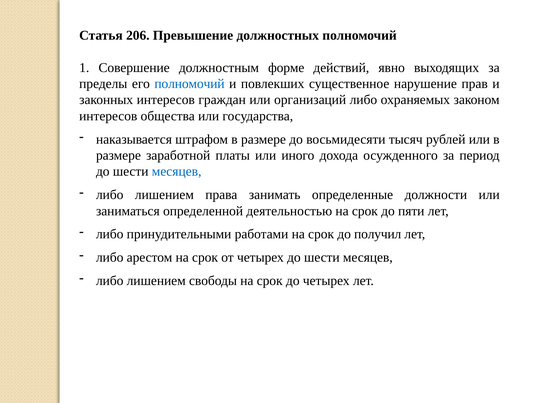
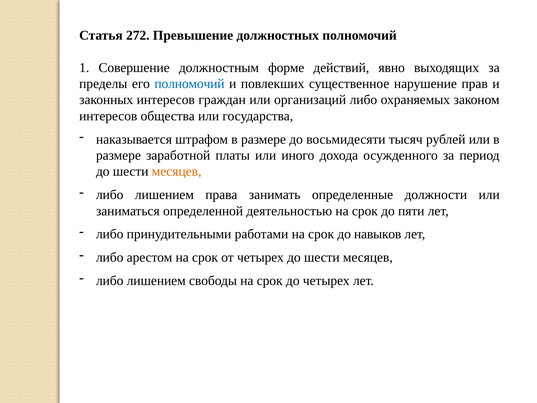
206: 206 -> 272 (138, 35)
месяцев colour: blue -> orange (177, 171)
получил: получил -> навыков (378, 234)
